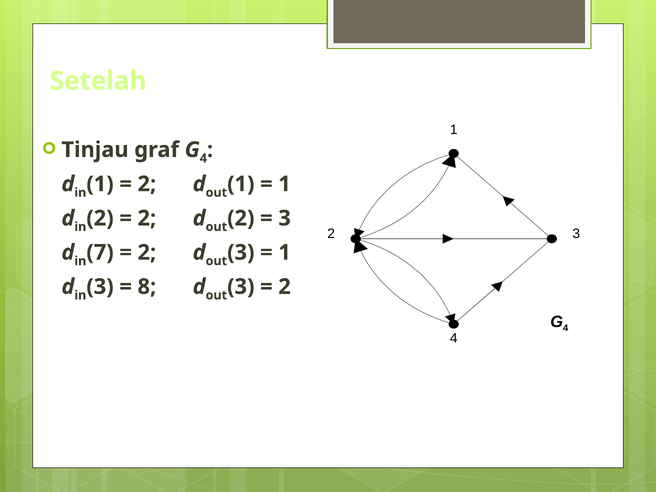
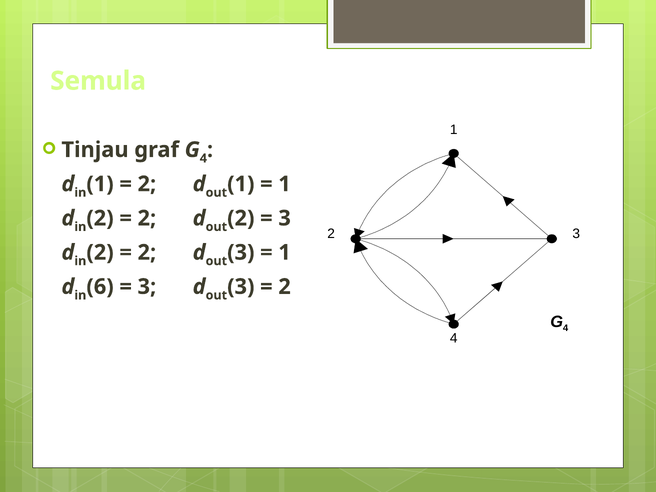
Setelah: Setelah -> Semula (98, 81)
7: 7 -> 2 (100, 252)
3: 3 -> 6 (100, 287)
8: 8 -> 3 (147, 287)
